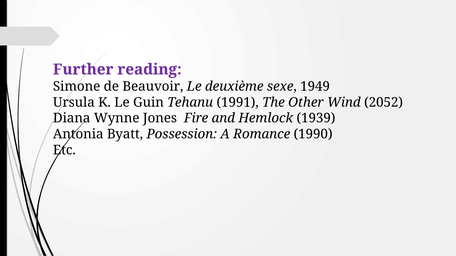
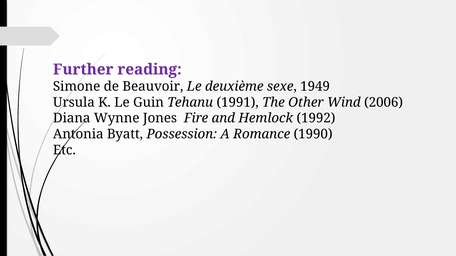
2052: 2052 -> 2006 (384, 103)
1939: 1939 -> 1992 (316, 118)
